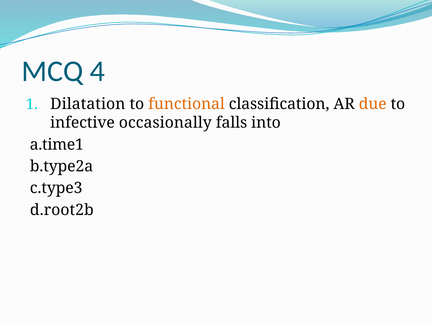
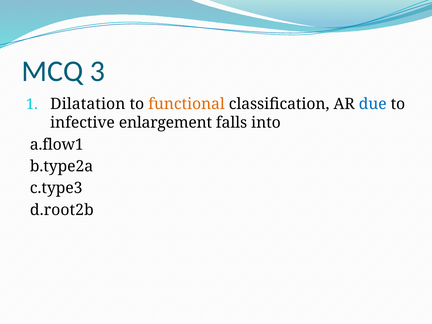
4: 4 -> 3 (98, 71)
due colour: orange -> blue (373, 104)
occasionally: occasionally -> enlargement (165, 123)
a.time1: a.time1 -> a.flow1 (57, 145)
